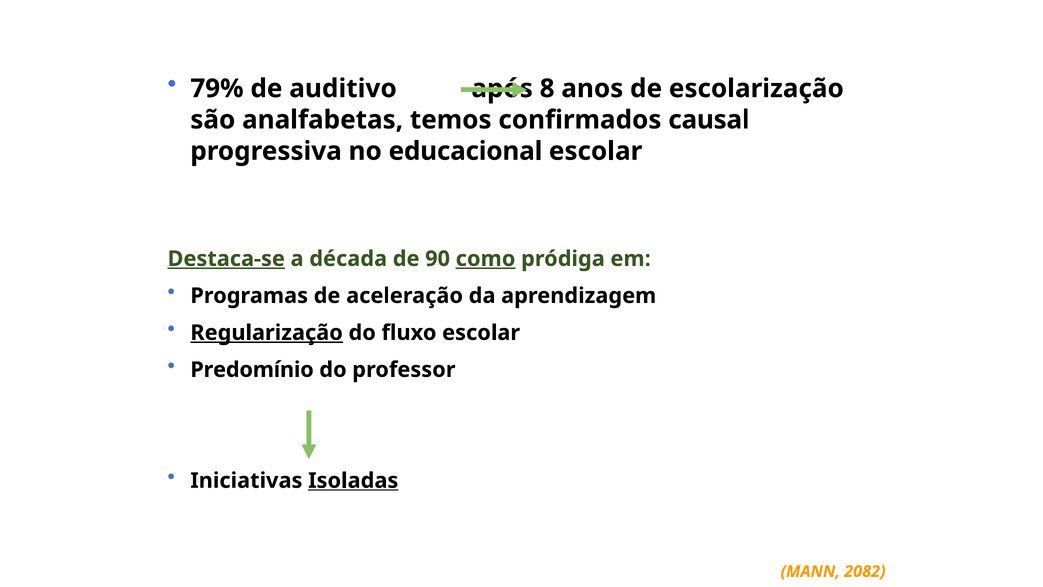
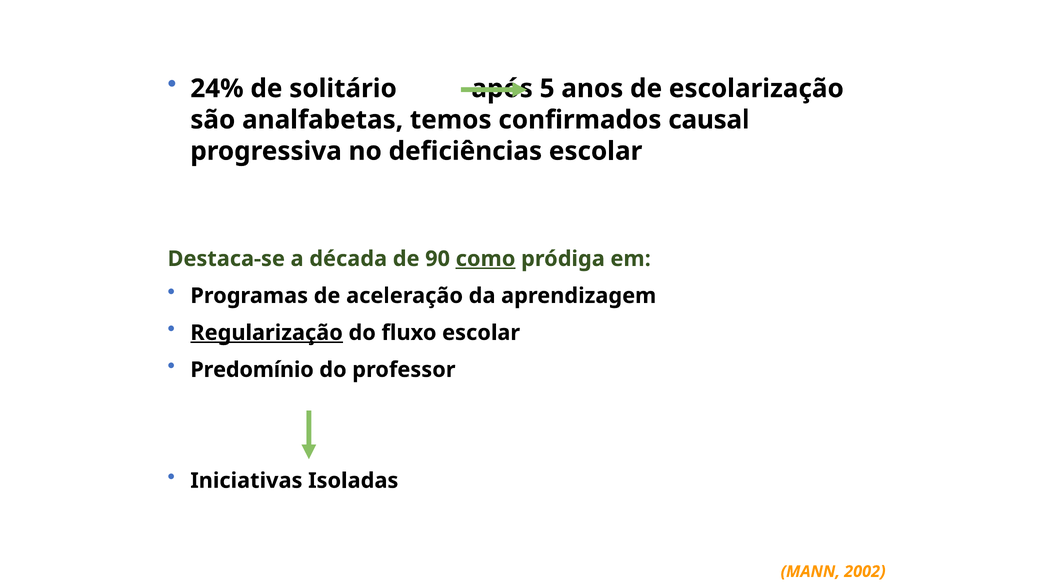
79%: 79% -> 24% (217, 88)
auditivo: auditivo -> solitário (343, 88)
8: 8 -> 5 (547, 88)
educacional: educacional -> deficiências (465, 151)
Destaca-se underline: present -> none (226, 259)
Isoladas underline: present -> none (353, 480)
2082: 2082 -> 2002 (865, 571)
